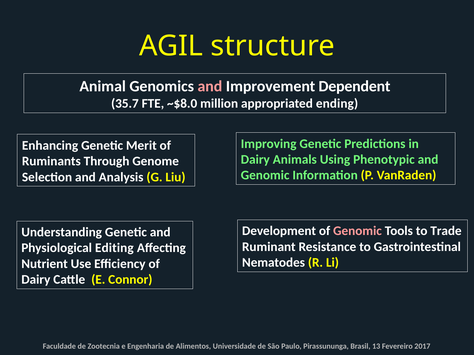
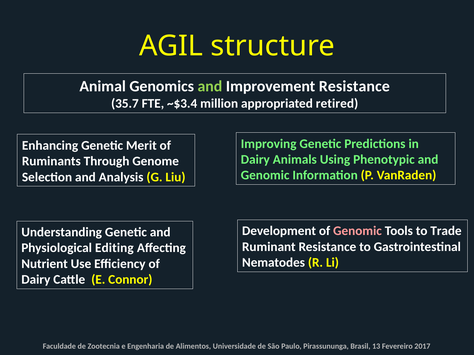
and colour: pink -> light green (210, 86)
Improvement Dependent: Dependent -> Resistance (354, 86)
~$8.0: ~$8.0 -> ~$3.4 (182, 104)
ending: ending -> retired (337, 104)
